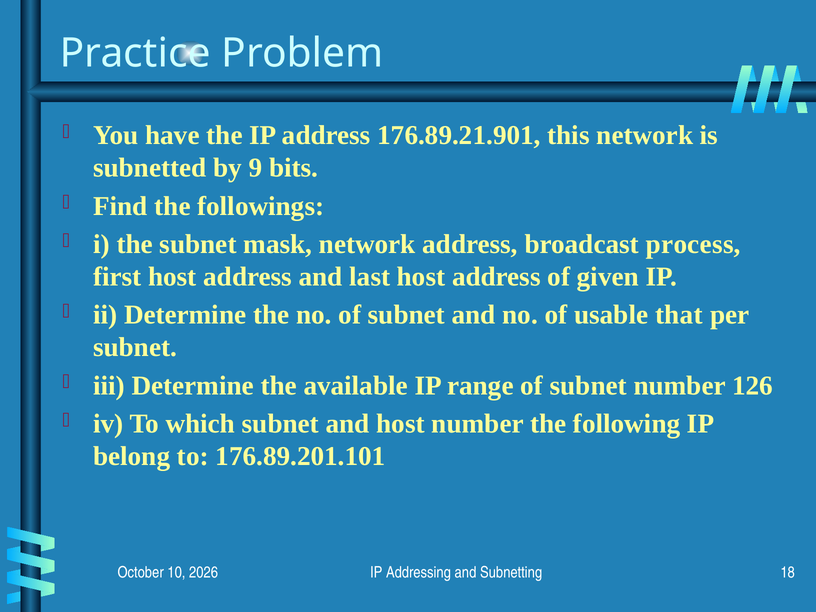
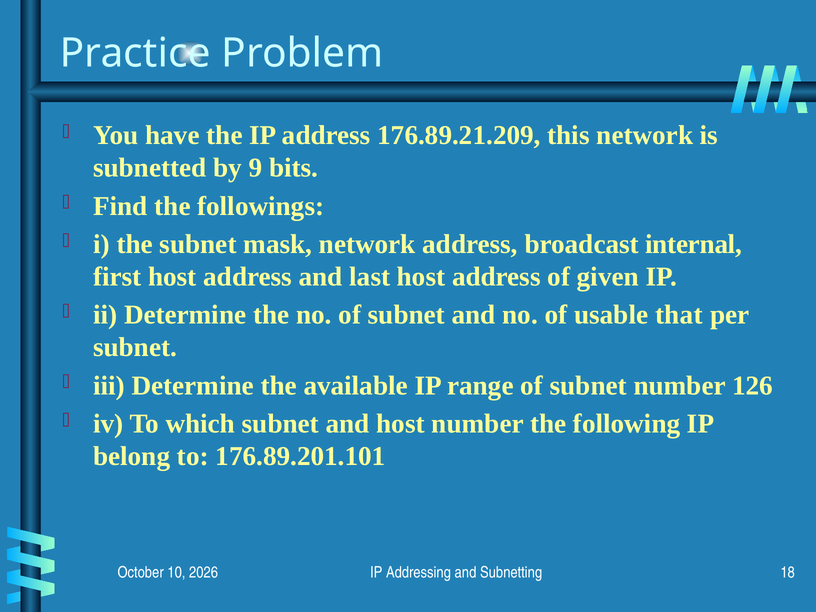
176.89.21.901: 176.89.21.901 -> 176.89.21.209 (459, 135)
process: process -> internal (694, 244)
